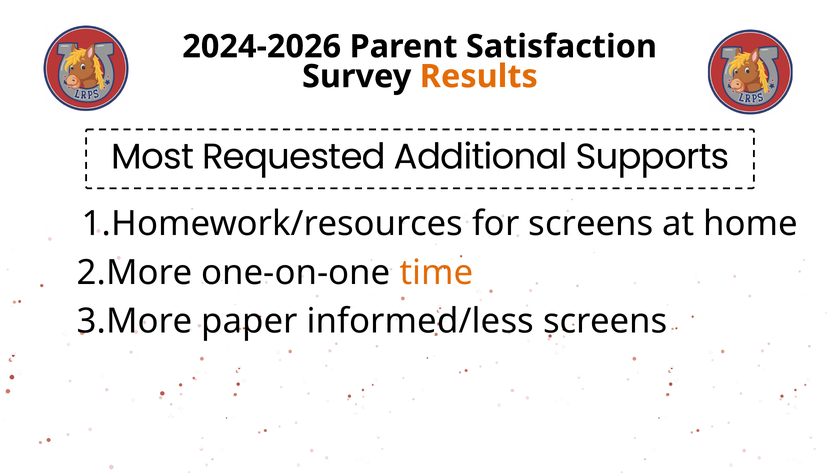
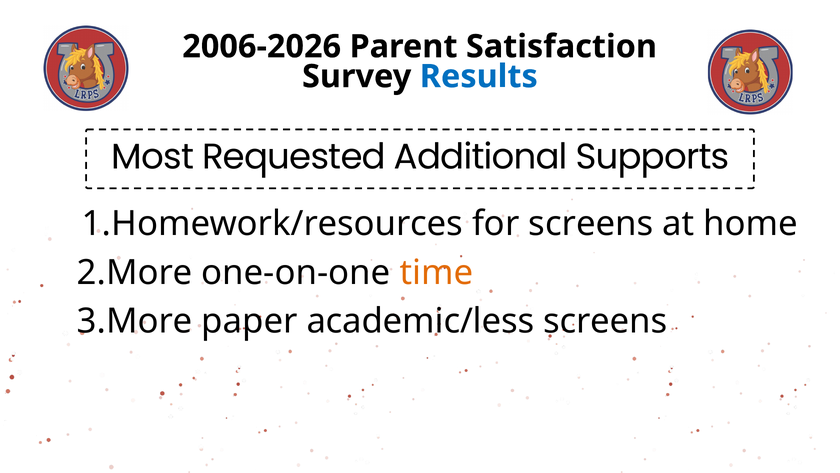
2024-2026: 2024-2026 -> 2006-2026 (262, 47)
Results colour: orange -> blue (479, 76)
informed/less: informed/less -> academic/less (420, 321)
